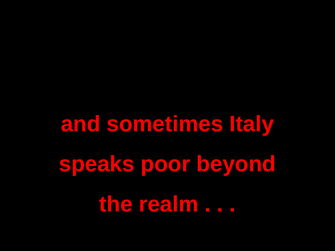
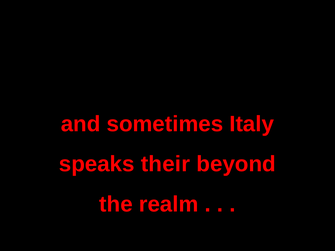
poor: poor -> their (165, 164)
